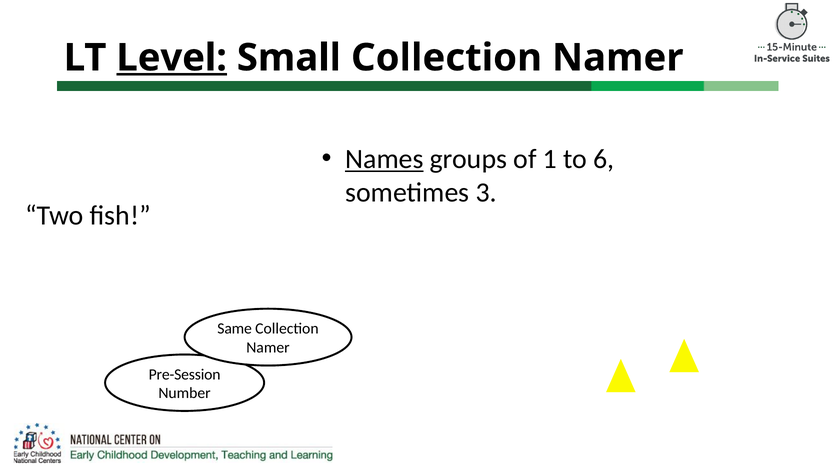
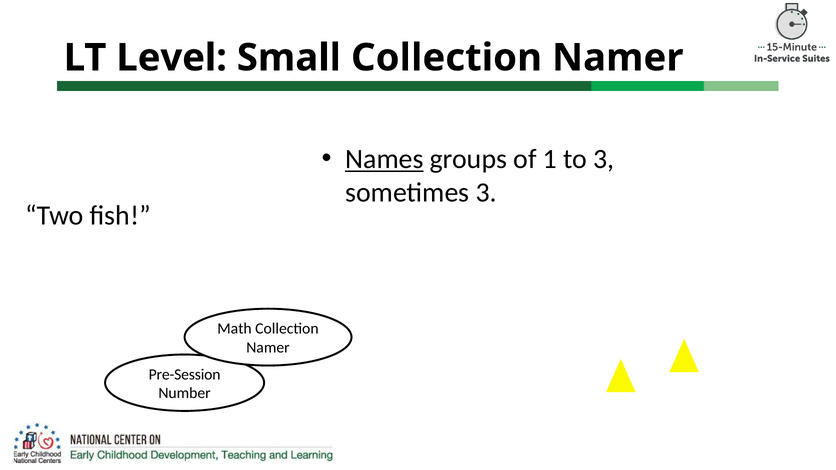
Level underline: present -> none (172, 58)
to 6: 6 -> 3 (604, 159)
Same: Same -> Math (235, 329)
